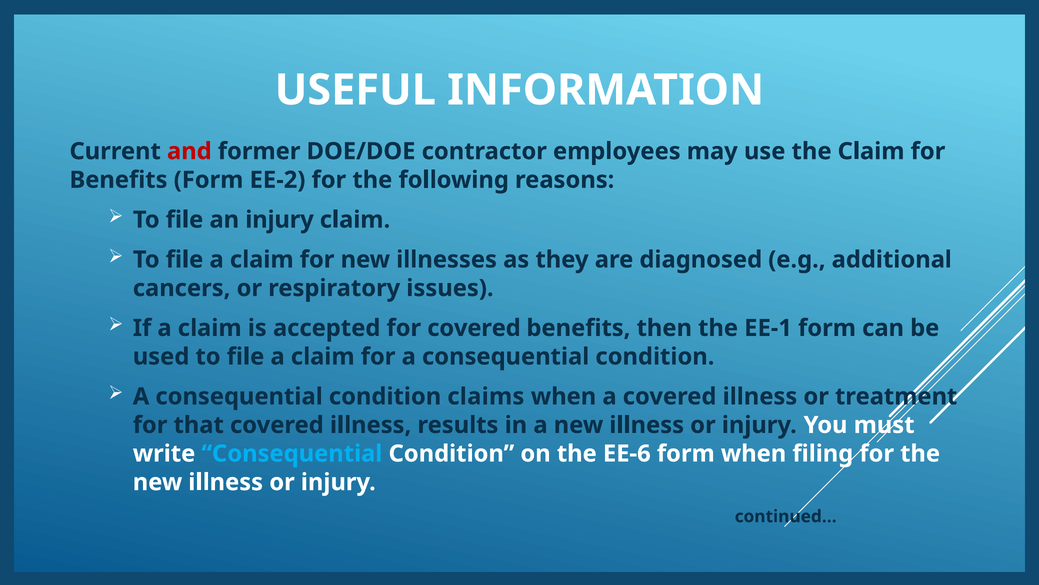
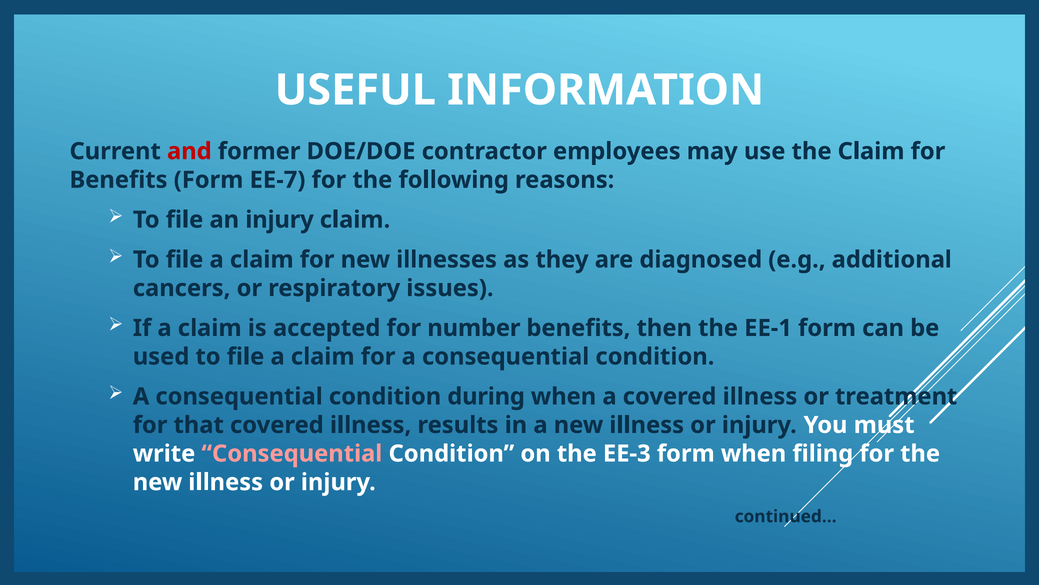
EE-2: EE-2 -> EE-7 (277, 180)
for covered: covered -> number (474, 328)
claims: claims -> during (486, 396)
Consequential colour: light blue -> pink (292, 453)
EE-6: EE-6 -> EE-3 (627, 453)
